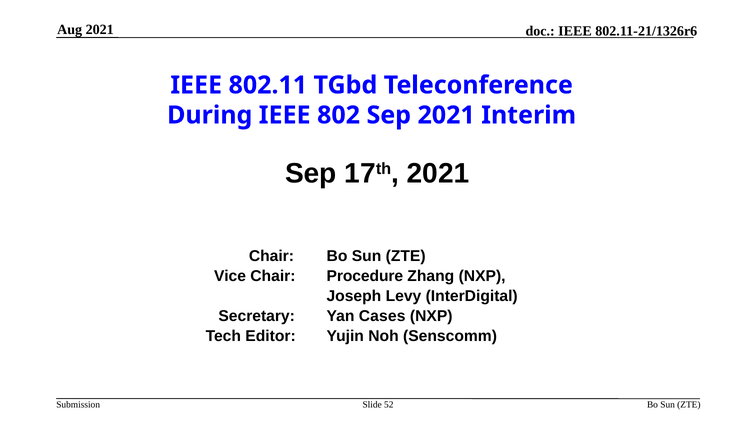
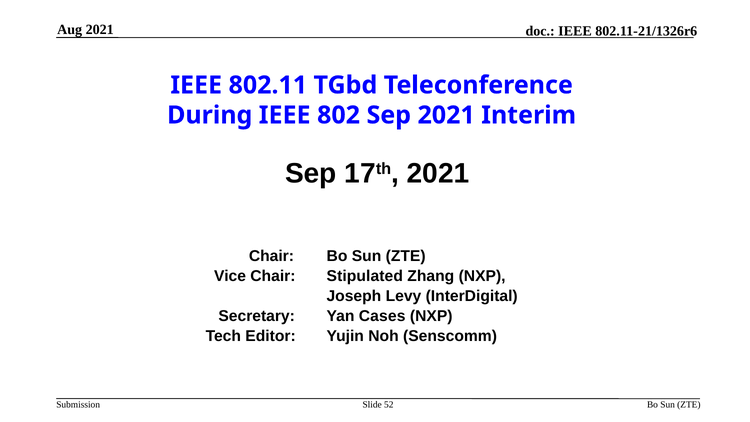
Procedure: Procedure -> Stipulated (365, 276)
